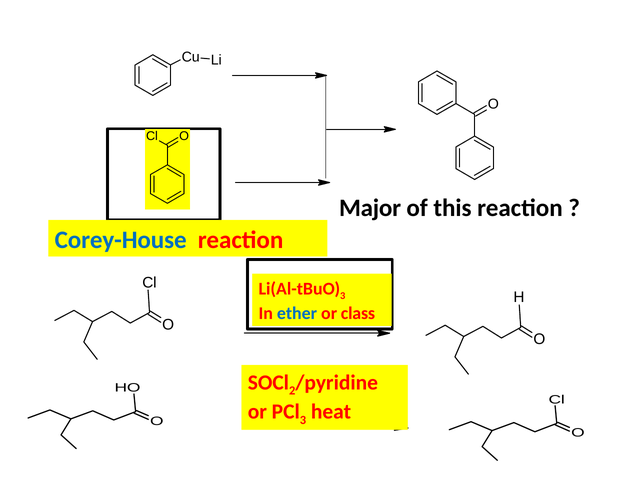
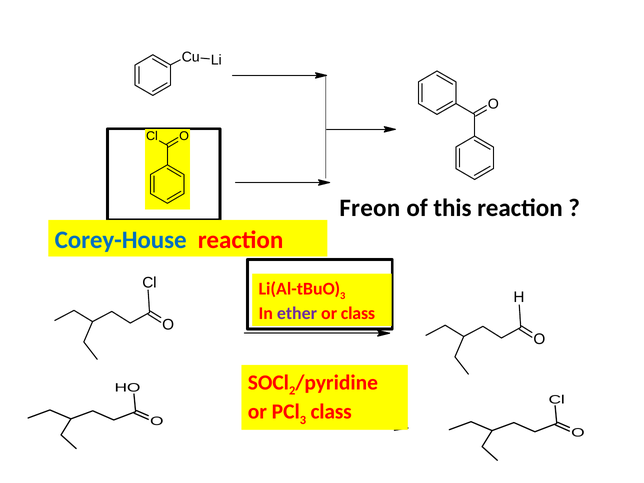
Major: Major -> Freon (370, 208)
ether colour: blue -> purple (297, 313)
heat: heat -> class (331, 412)
